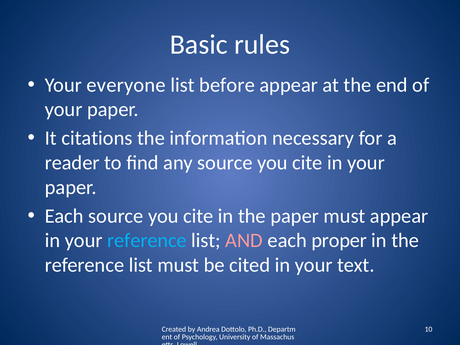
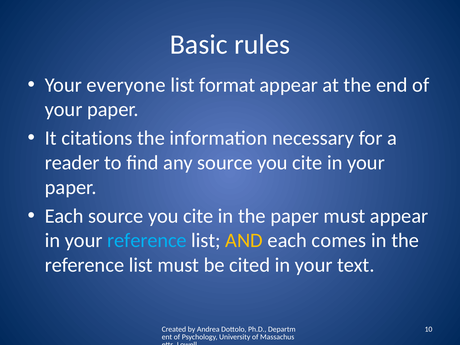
before: before -> format (227, 85)
AND colour: pink -> yellow (244, 241)
proper: proper -> comes (339, 241)
